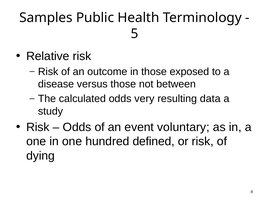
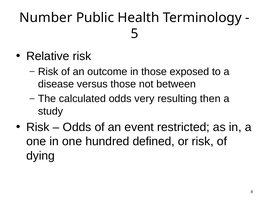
Samples: Samples -> Number (46, 18)
data: data -> then (210, 99)
voluntary: voluntary -> restricted (183, 128)
